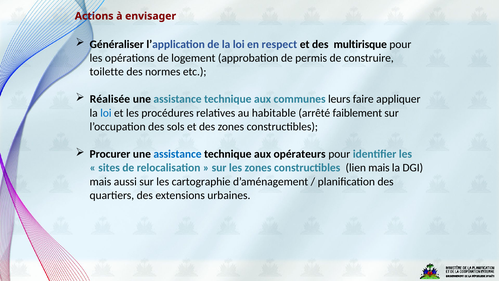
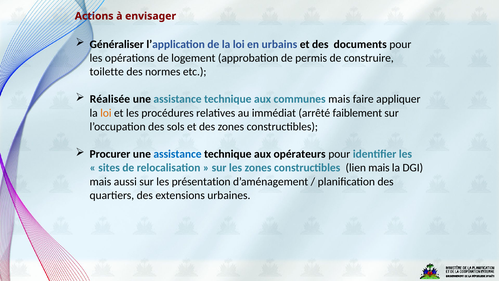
respect: respect -> urbains (279, 44)
multirisque: multirisque -> documents (360, 44)
communes leurs: leurs -> mais (339, 99)
loi colour: blue -> orange (106, 113)
habitable: habitable -> immédiat (274, 113)
cartographie: cartographie -> présentation (201, 181)
